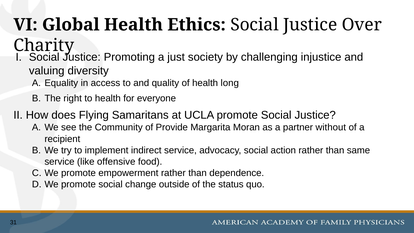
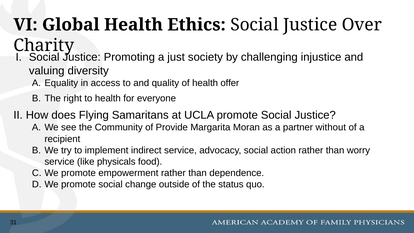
long: long -> offer (230, 83)
same: same -> worry (358, 150)
offensive: offensive -> physicals (116, 162)
